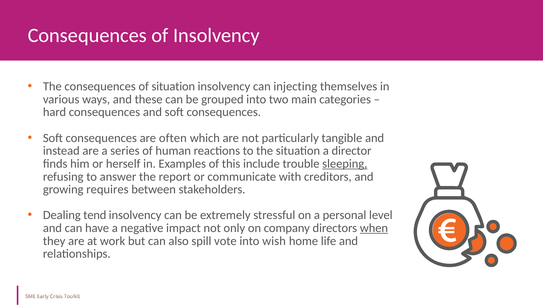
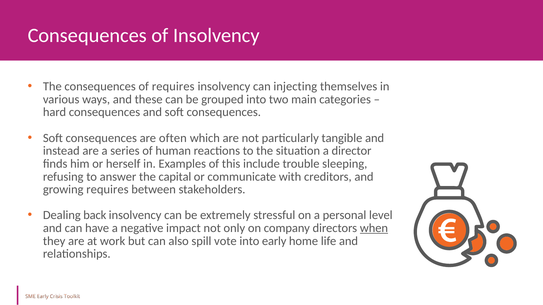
of situation: situation -> requires (173, 87)
sleeping underline: present -> none (345, 164)
report: report -> capital (175, 177)
tend: tend -> back (95, 216)
wish: wish -> early (274, 241)
